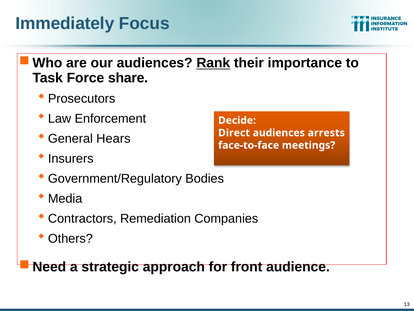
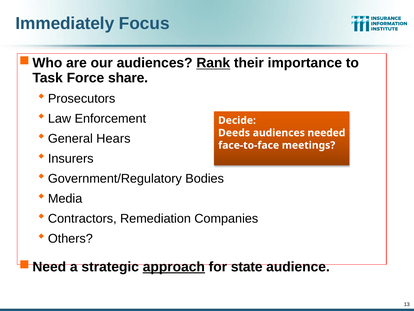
Direct: Direct -> Deeds (234, 133)
arrests: arrests -> needed (326, 133)
approach underline: none -> present (174, 266)
front: front -> state (247, 266)
